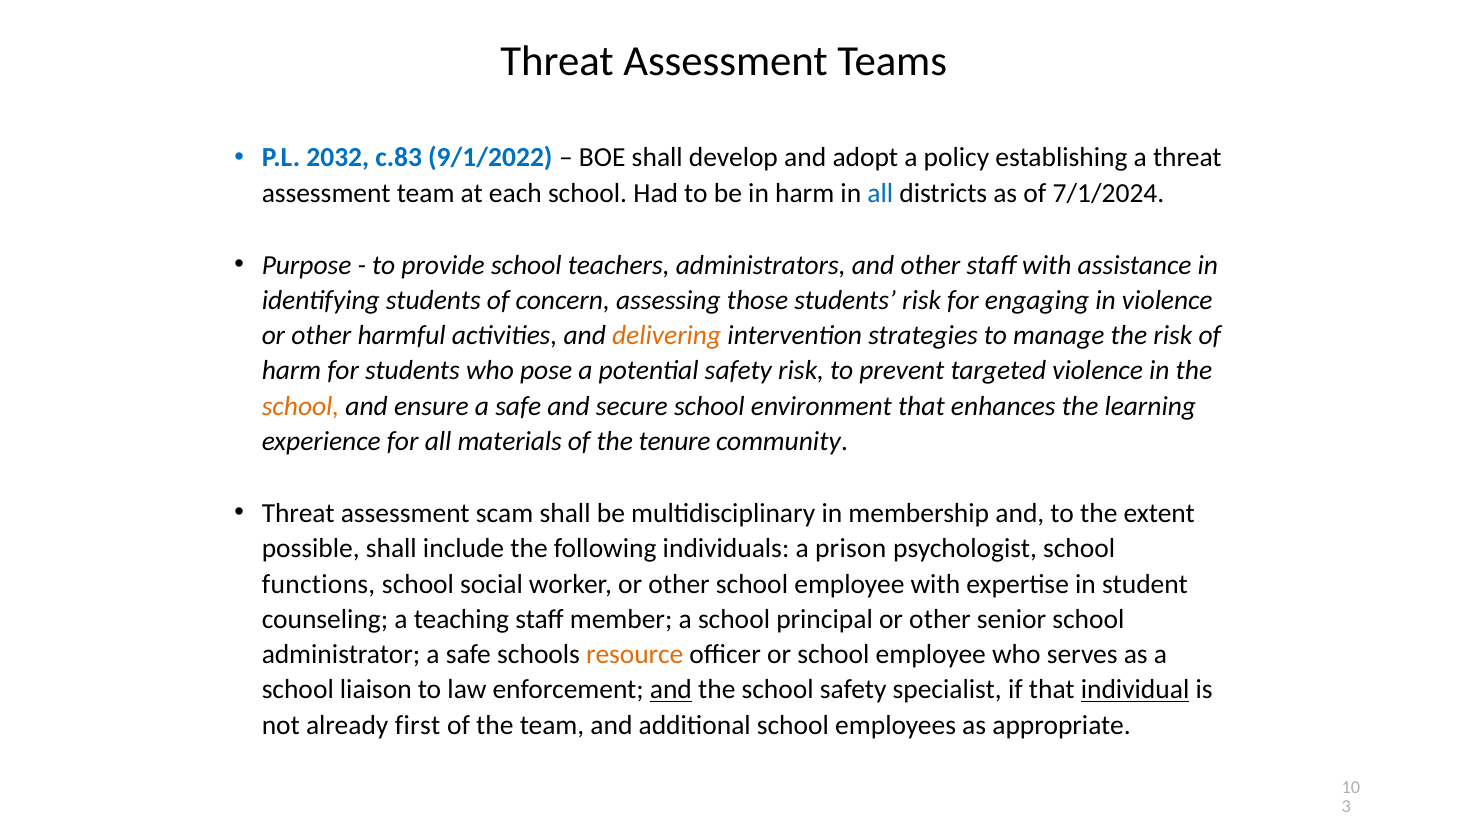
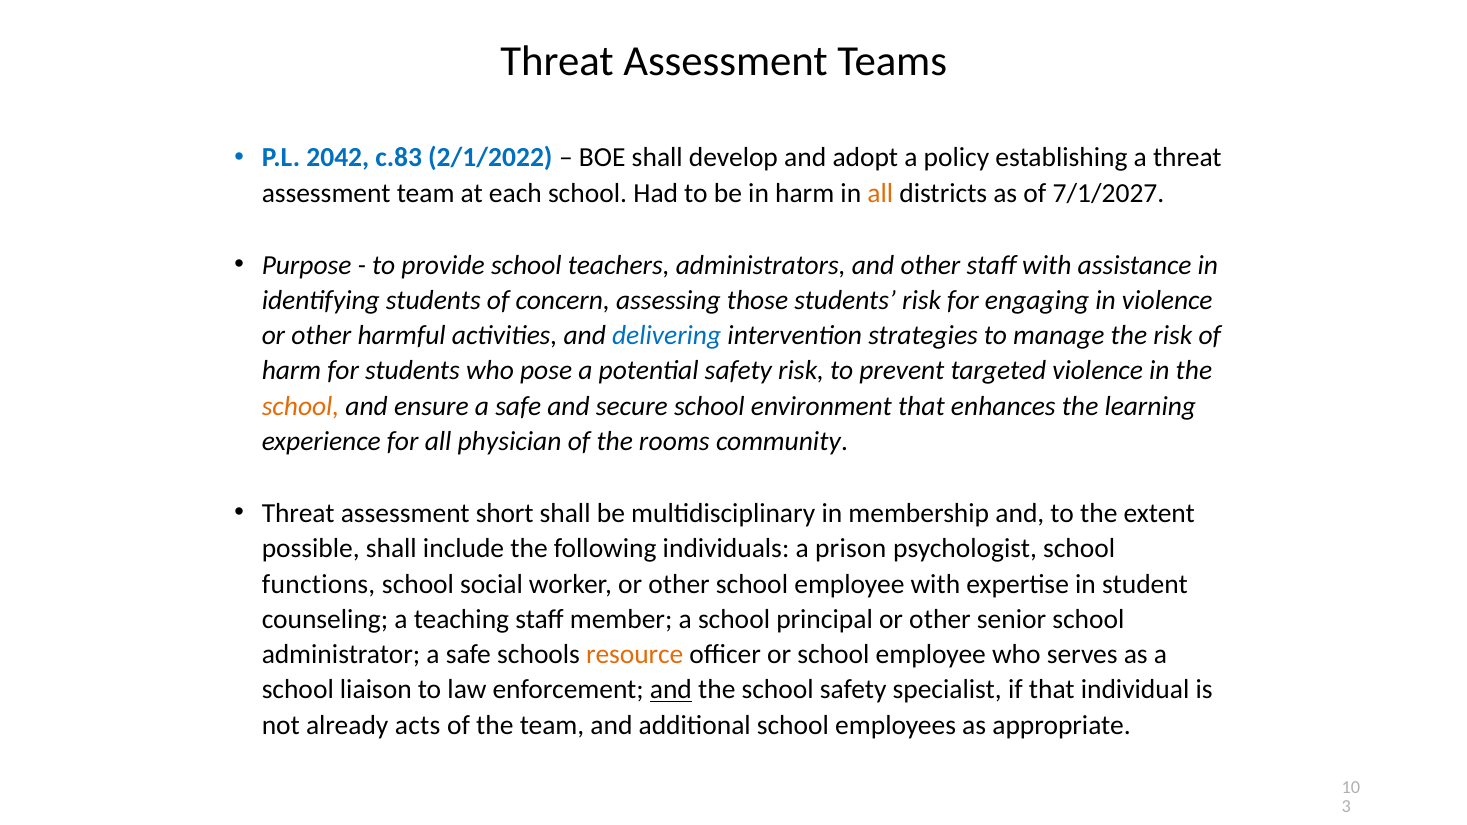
2032: 2032 -> 2042 (338, 158)
9/1/2022: 9/1/2022 -> 2/1/2022 (490, 158)
all colour: blue -> orange (880, 193)
7/1/2024: 7/1/2024 -> 7/1/2027 (1108, 193)
delivering colour: orange -> blue (667, 336)
materials: materials -> physician (510, 442)
tenure: tenure -> rooms (674, 442)
scam: scam -> short (505, 513)
individual underline: present -> none (1135, 690)
first: first -> acts (418, 725)
